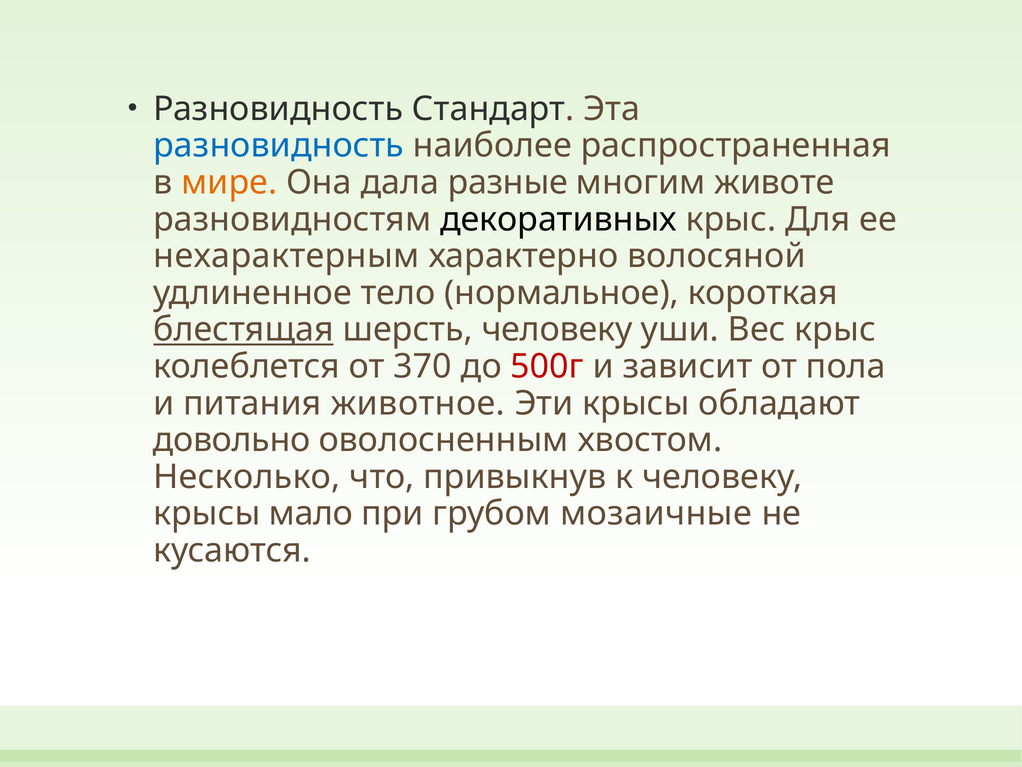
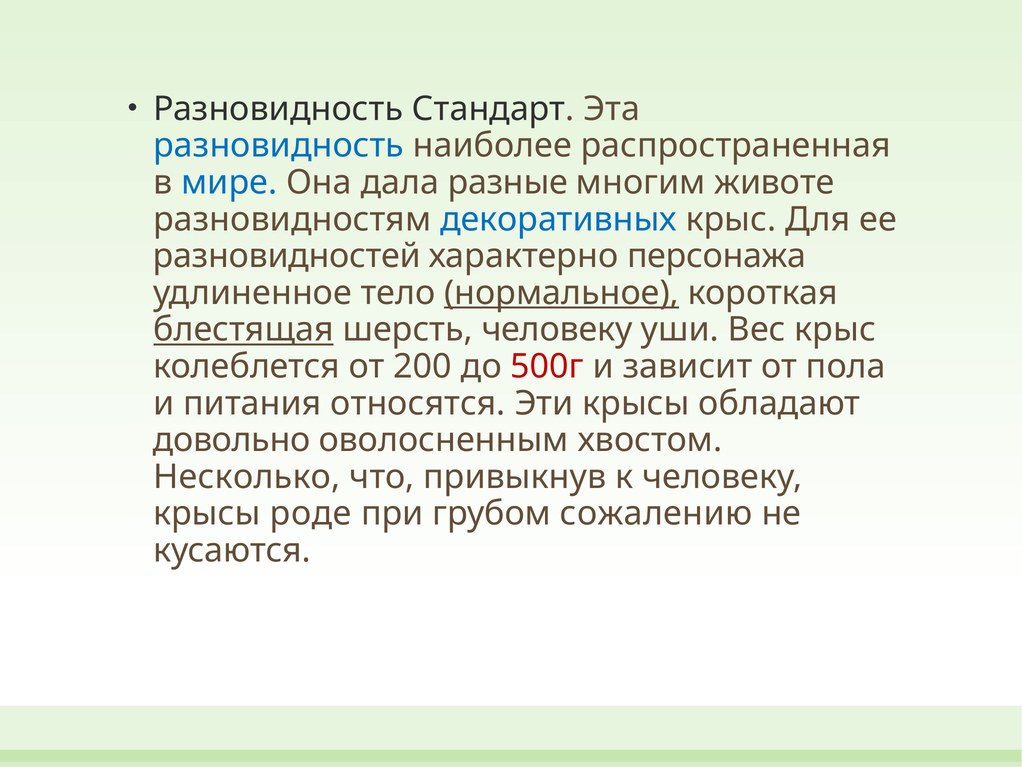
мире colour: orange -> blue (229, 182)
декоративных colour: black -> blue (558, 219)
нехарактерным: нехарактерным -> разновидностей (287, 256)
волосяной: волосяной -> персонажа (717, 256)
нормальное underline: none -> present (562, 293)
370: 370 -> 200 (423, 366)
животное: животное -> относятся (418, 403)
мало: мало -> роде (311, 513)
мозаичные: мозаичные -> сожалению (656, 513)
